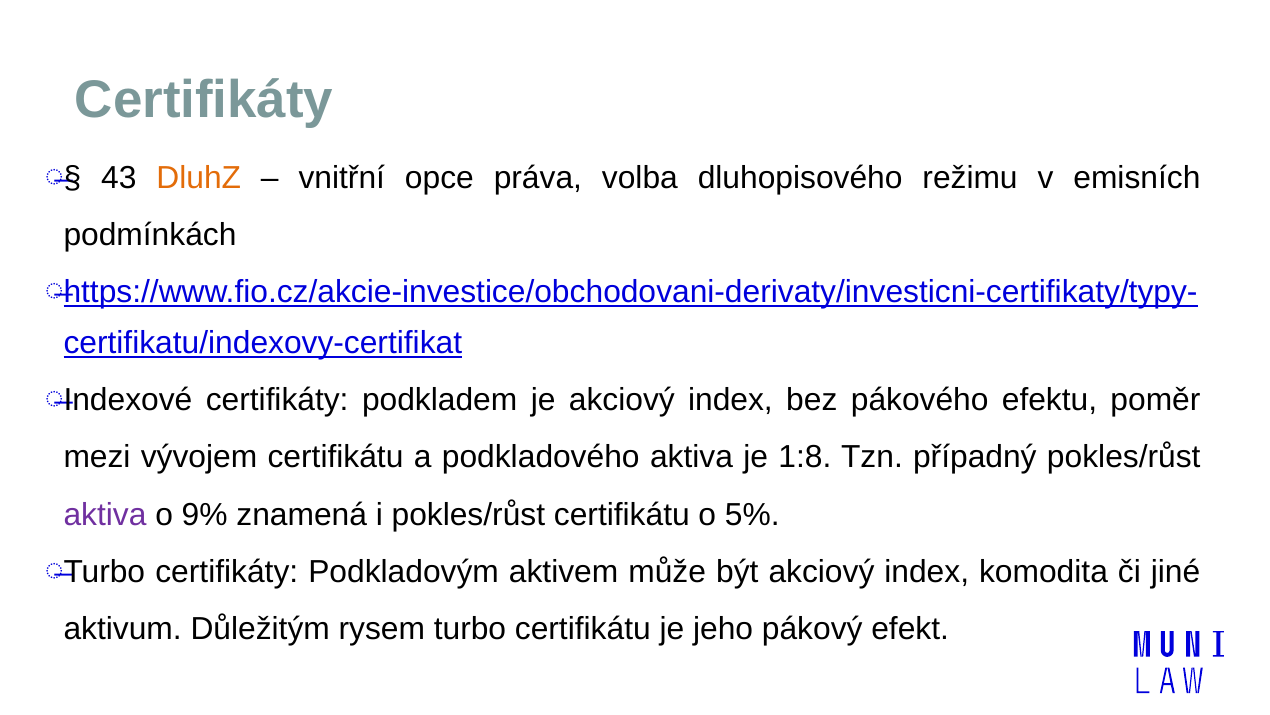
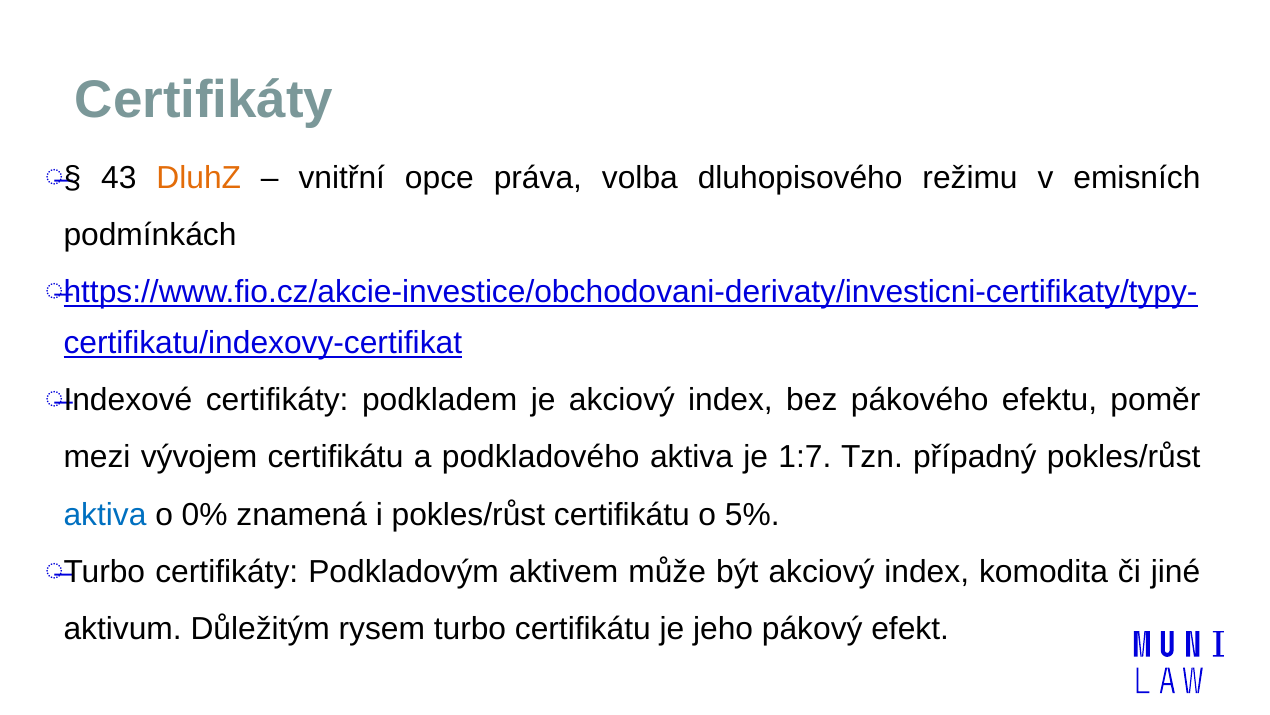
1:8: 1:8 -> 1:7 (805, 457)
aktiva colour: purple -> blue (105, 514)
9%: 9% -> 0% (205, 514)
